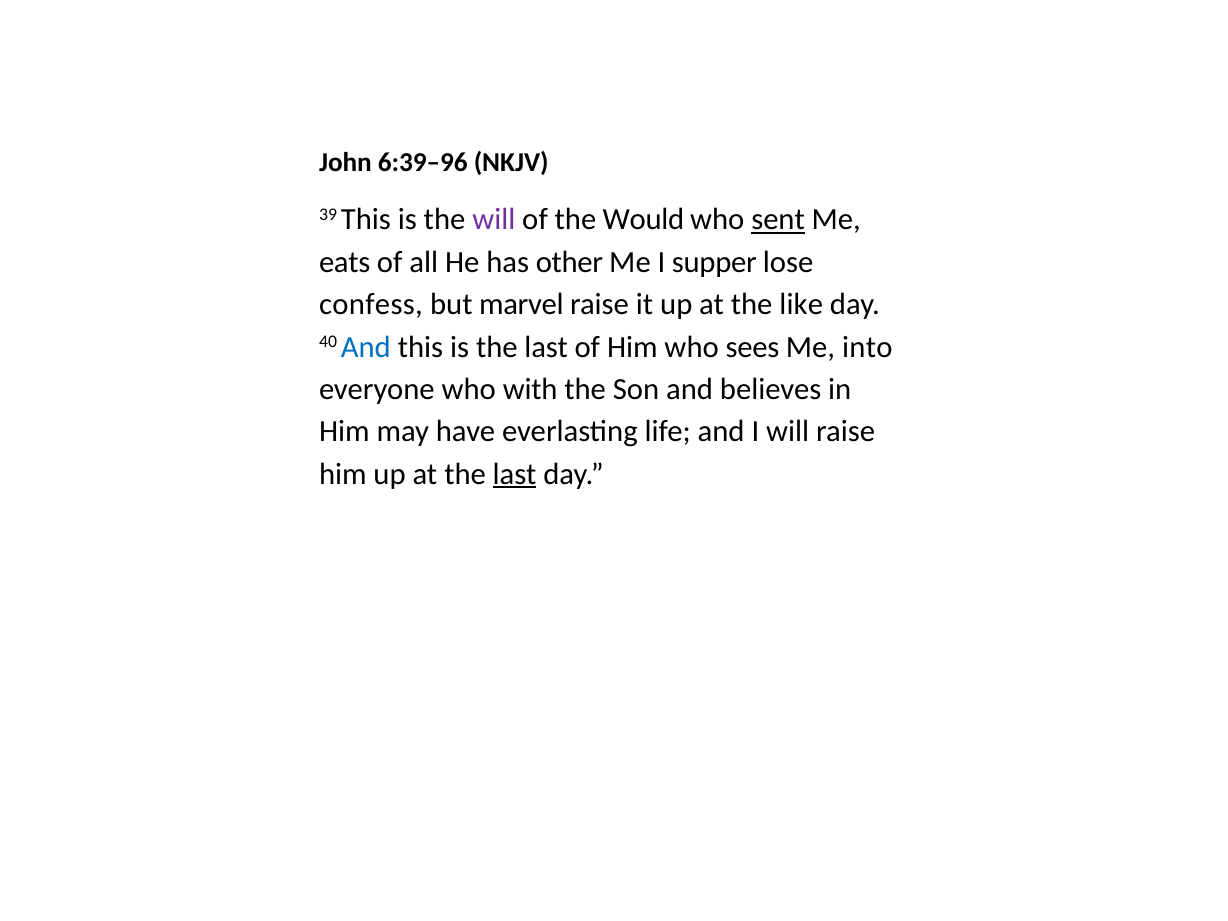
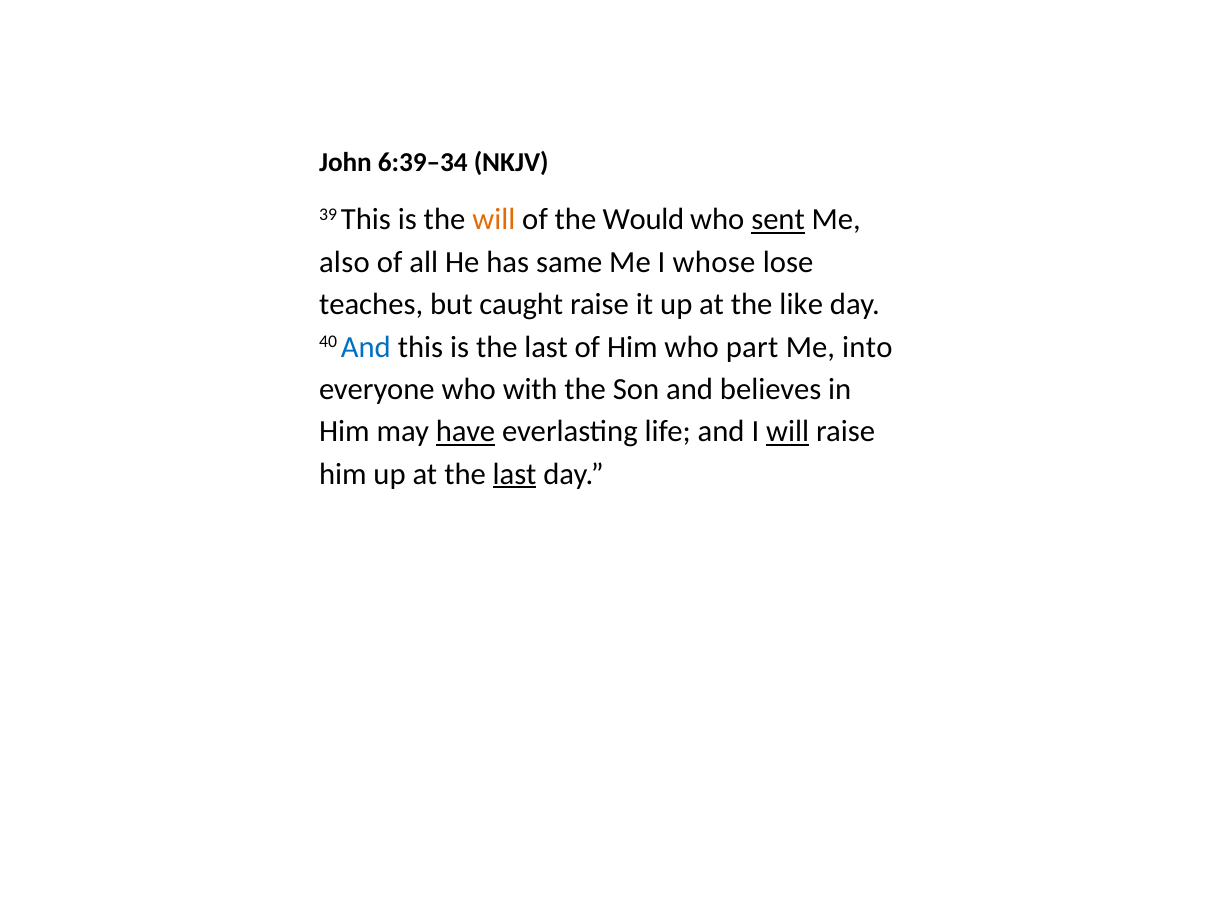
6:39–96: 6:39–96 -> 6:39–34 (423, 162)
will colour: purple -> orange (494, 220)
eats: eats -> also (344, 262)
other: other -> same (569, 262)
supper: supper -> whose (714, 262)
confess: confess -> teaches (371, 305)
marvel: marvel -> caught (521, 305)
sees: sees -> part (752, 347)
have underline: none -> present (466, 432)
will underline: none -> present (788, 432)
